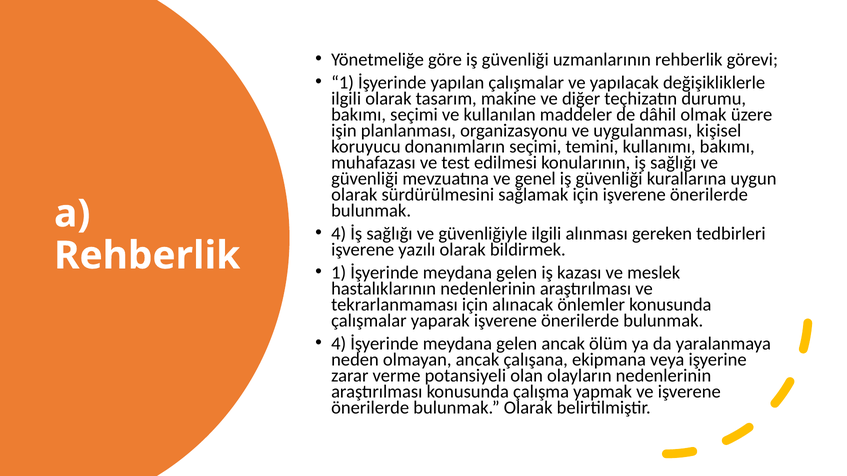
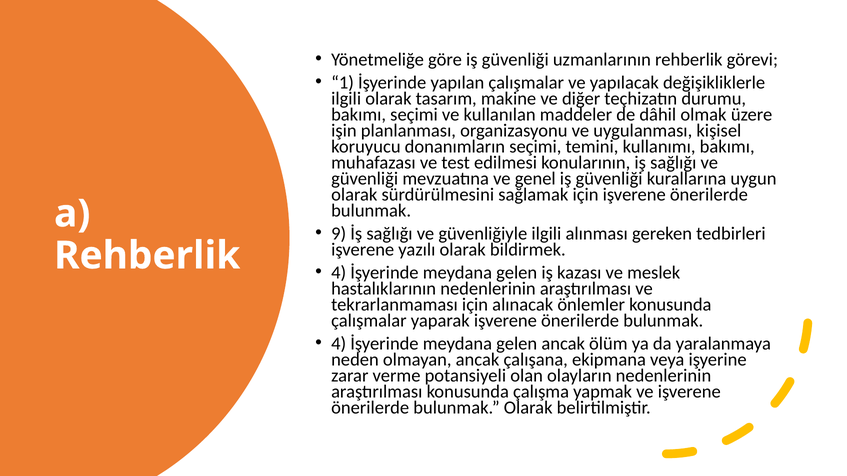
4: 4 -> 9 (339, 234)
1: 1 -> 4 (339, 273)
